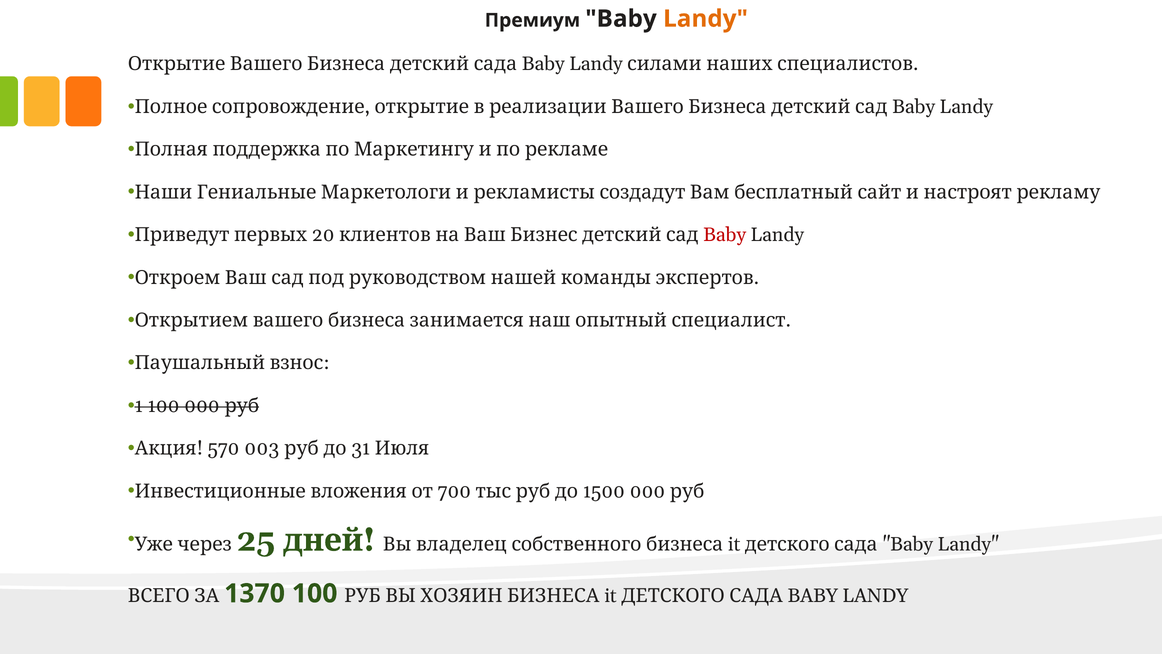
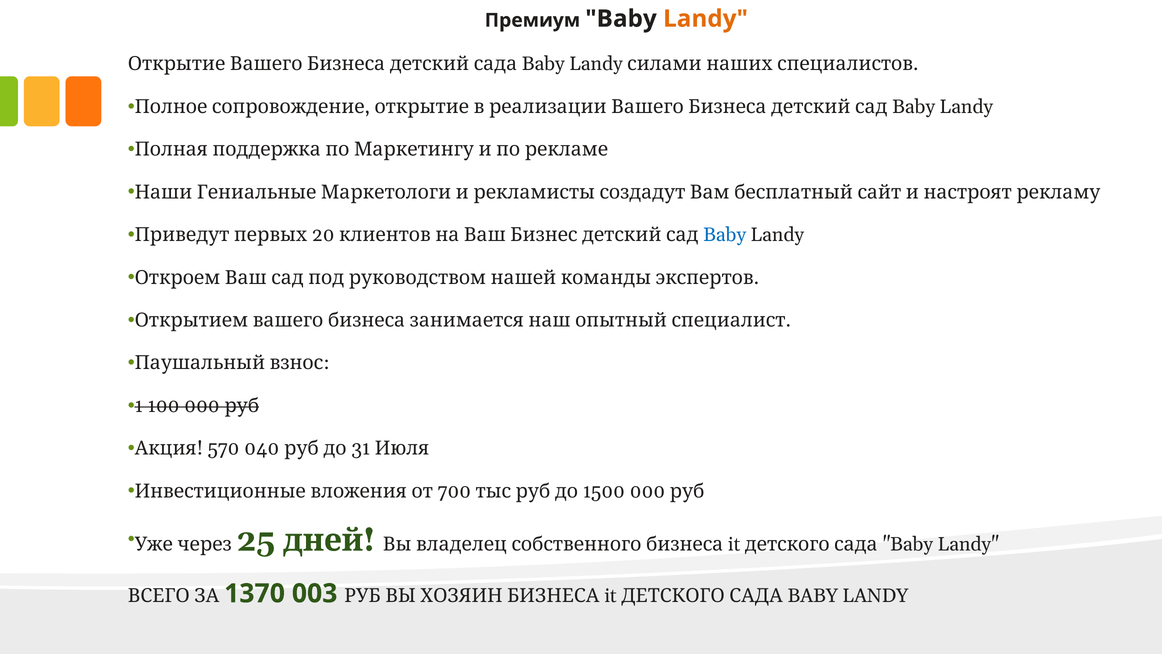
Baby colour: red -> blue (725, 235)
003: 003 -> 040 (262, 448)
100: 100 -> 003 (315, 593)
